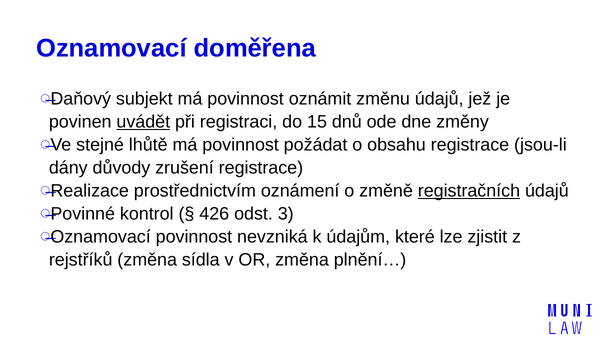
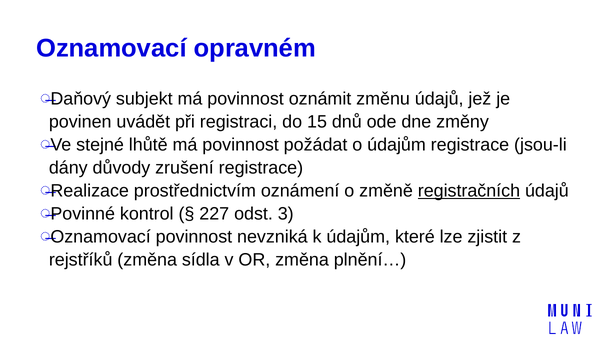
doměřena: doměřena -> opravném (255, 48)
uvádět underline: present -> none (143, 122)
o obsahu: obsahu -> údajům (397, 145)
426: 426 -> 227 (214, 214)
